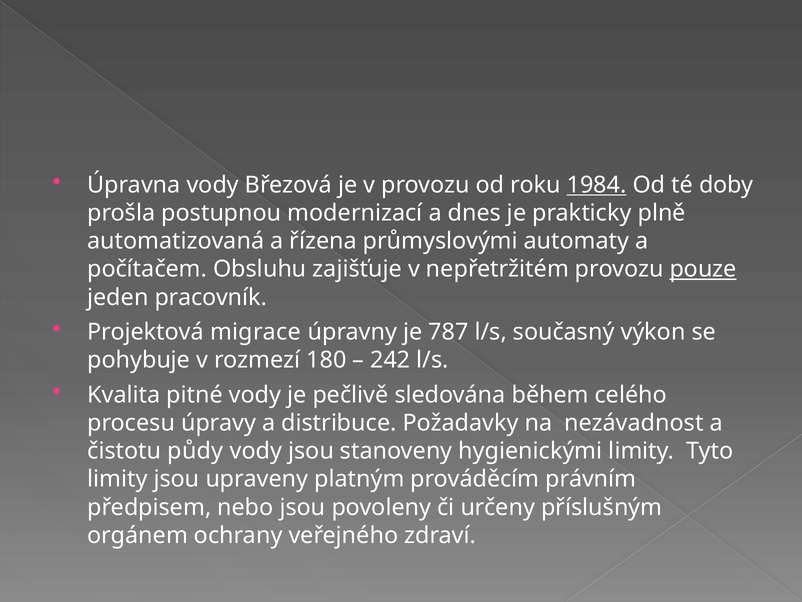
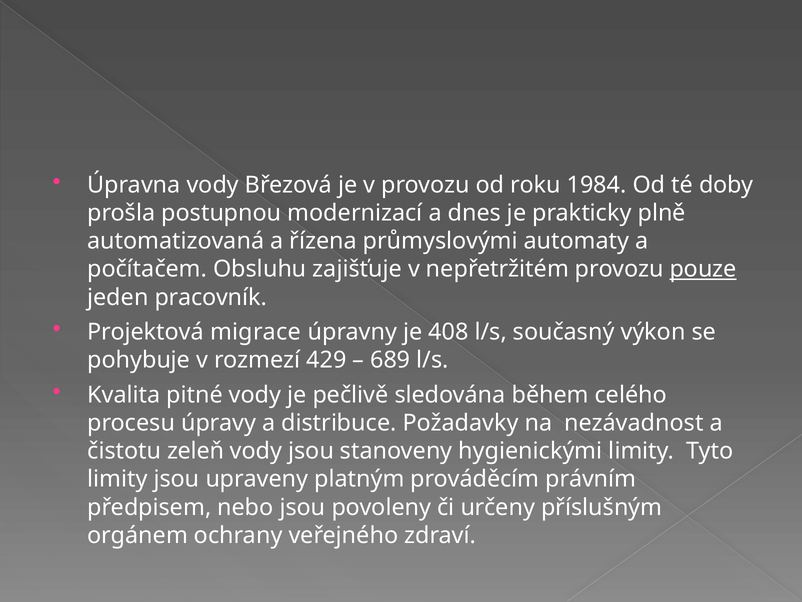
1984 underline: present -> none (597, 185)
787: 787 -> 408 (448, 332)
180: 180 -> 429 (326, 360)
242: 242 -> 689 (390, 360)
půdy: půdy -> zeleň (196, 451)
